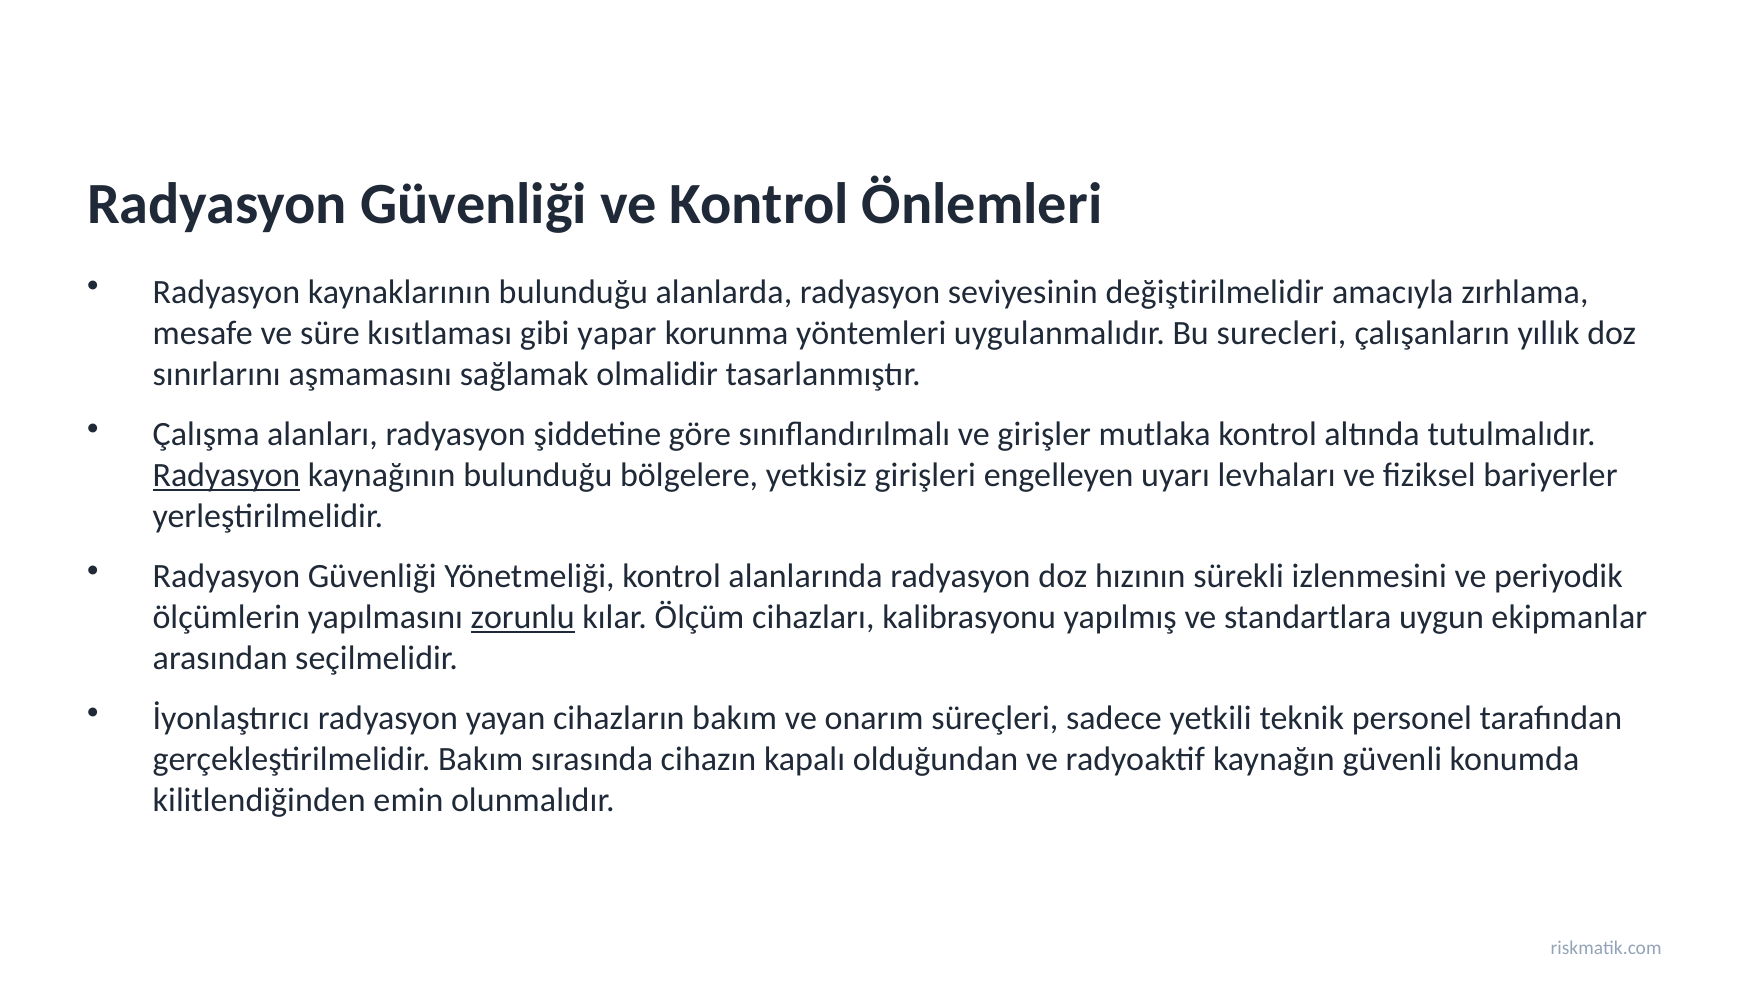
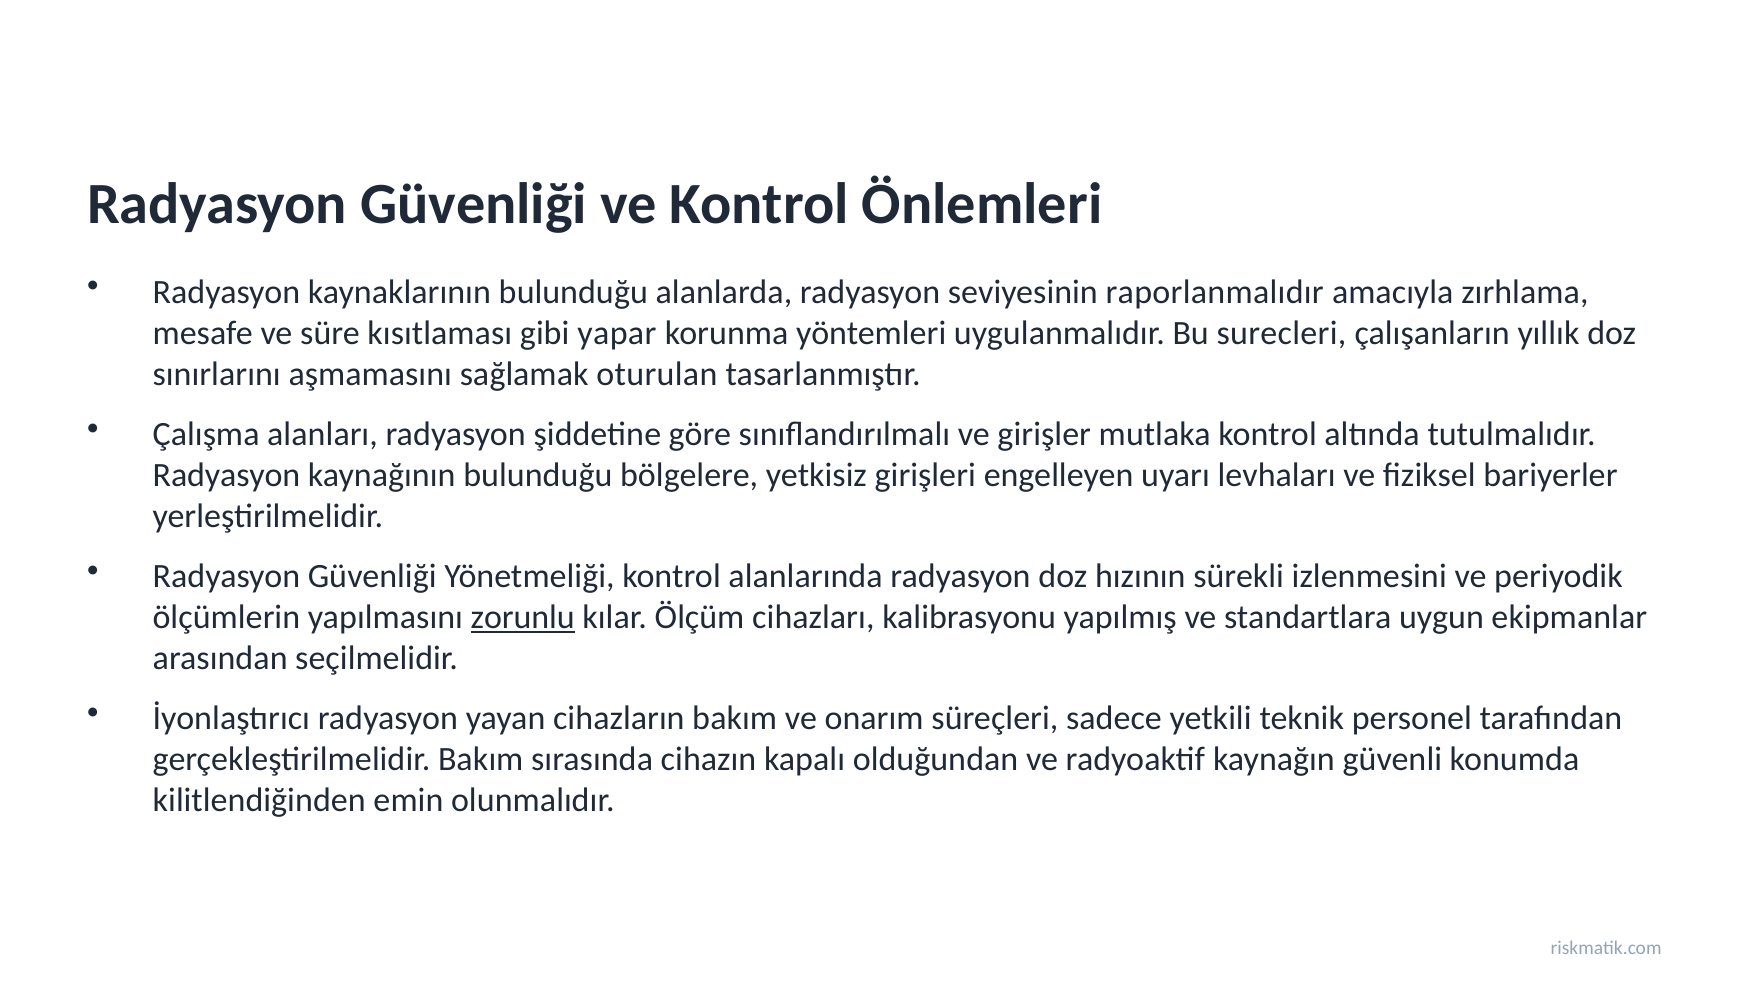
değiştirilmelidir: değiştirilmelidir -> raporlanmalıdır (1215, 292)
olmalidir: olmalidir -> oturulan (657, 374)
Radyasyon underline: present -> none (227, 475)
